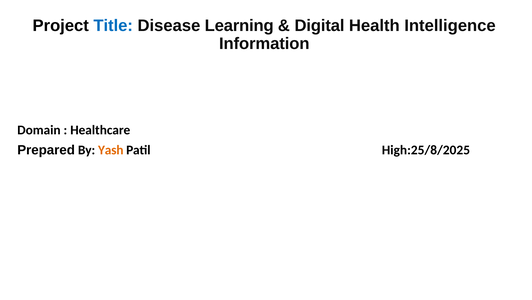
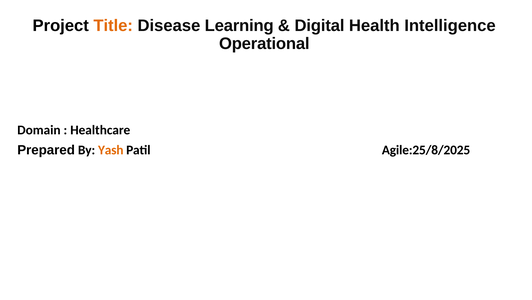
Title colour: blue -> orange (113, 25)
Information: Information -> Operational (264, 43)
High:25/8/2025: High:25/8/2025 -> Agile:25/8/2025 (426, 150)
